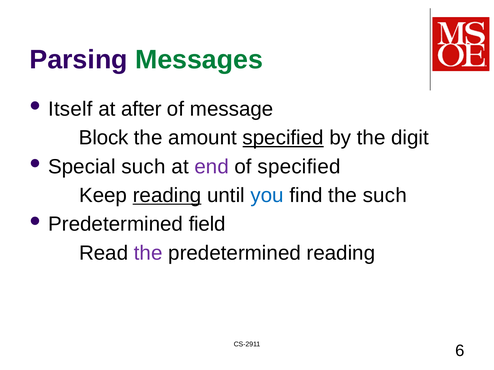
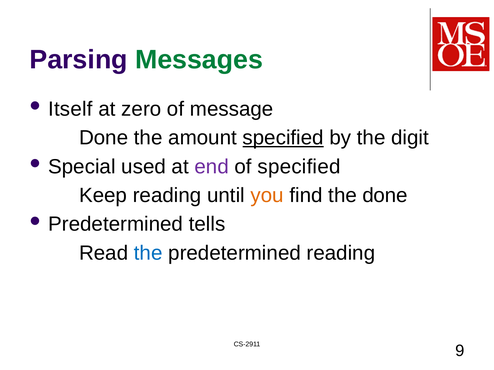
after: after -> zero (141, 109)
Block: Block -> Done (104, 138)
Special such: such -> used (144, 167)
reading underline: present -> none (167, 196)
you colour: blue -> orange (267, 196)
the such: such -> done (385, 196)
field: field -> tells (207, 224)
the colour: purple -> blue (148, 253)
6: 6 -> 9 (460, 351)
